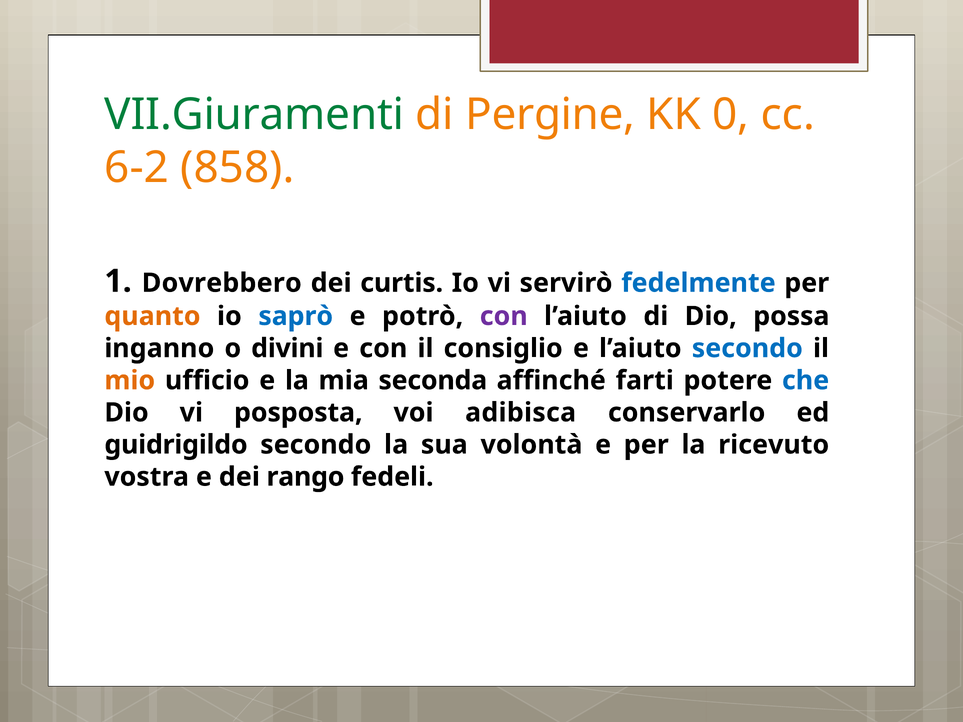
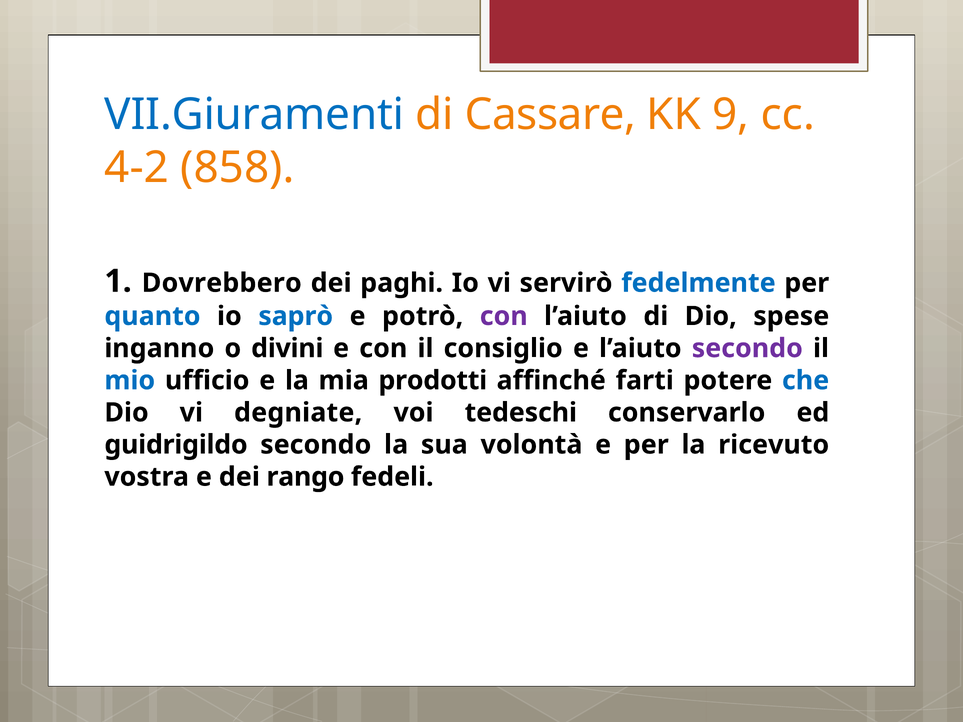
VII.Giuramenti colour: green -> blue (254, 115)
Pergine: Pergine -> Cassare (550, 115)
0: 0 -> 9 (731, 115)
6-2: 6-2 -> 4-2 (137, 168)
curtis: curtis -> paghi (402, 283)
quanto colour: orange -> blue (152, 316)
possa: possa -> spese (791, 316)
secondo colour: blue -> purple (747, 348)
mio colour: orange -> blue (130, 381)
seconda: seconda -> prodotti (433, 381)
posposta: posposta -> degniate (298, 413)
adibisca: adibisca -> tedeschi (521, 413)
